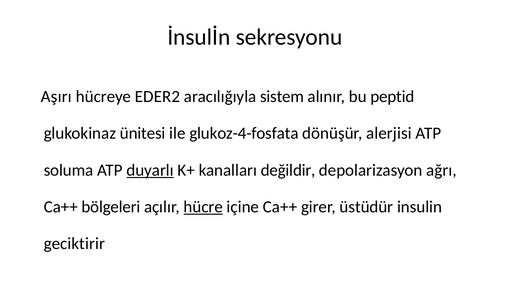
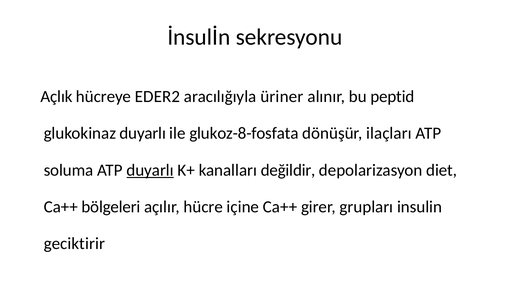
Aşırı: Aşırı -> Açlık (57, 97)
sistem: sistem -> üriner (282, 97)
glukokinaz ünitesi: ünitesi -> duyarlı (143, 133)
glukoz-4-fosfata: glukoz-4-fosfata -> glukoz-8-fosfata (244, 133)
alerjisi: alerjisi -> ilaçları (389, 133)
ağrı: ağrı -> diet (442, 170)
hücre underline: present -> none (203, 207)
üstüdür: üstüdür -> grupları (366, 207)
